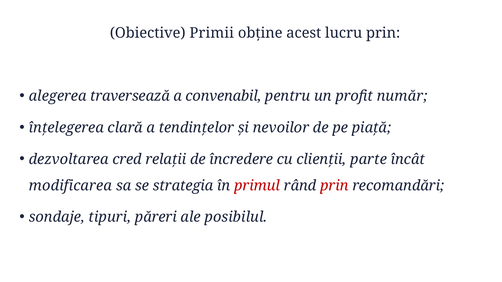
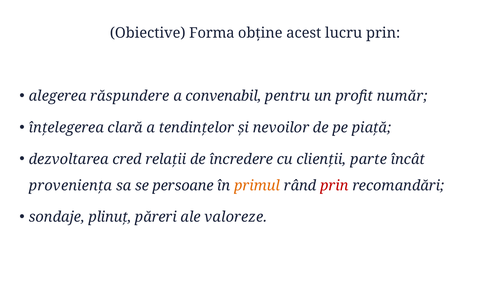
Primii: Primii -> Forma (212, 33)
traversează: traversează -> răspundere (130, 96)
modificarea: modificarea -> proveniența (70, 186)
strategia: strategia -> persoane (183, 186)
primul colour: red -> orange (257, 186)
tipuri: tipuri -> plinuț (110, 217)
posibilul: posibilul -> valoreze (236, 217)
